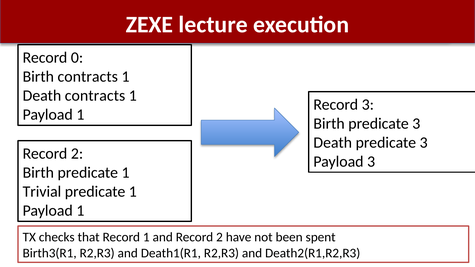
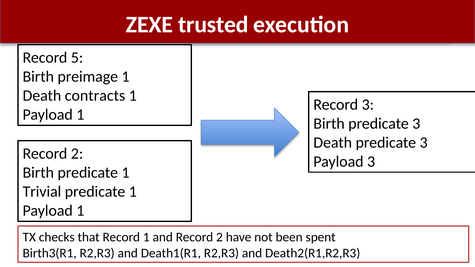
lecture: lecture -> trusted (213, 25)
0: 0 -> 5 (77, 58)
Birth contracts: contracts -> preimage (88, 77)
